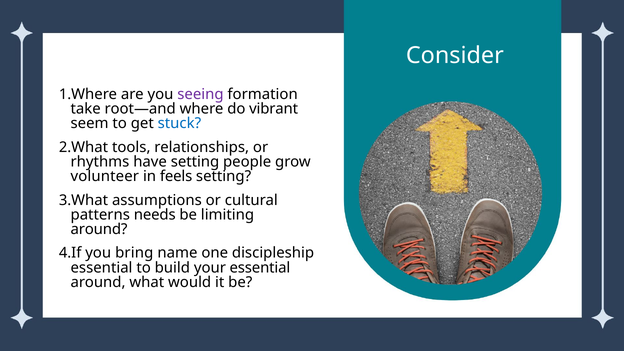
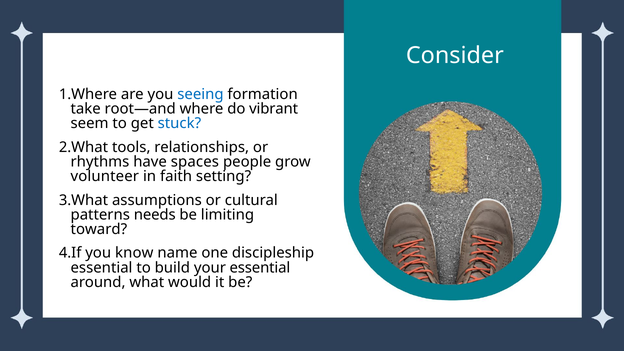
seeing colour: purple -> blue (200, 94)
have setting: setting -> spaces (195, 162)
feels: feels -> faith (176, 176)
around: around -> toward (99, 229)
bring: bring -> know (134, 253)
